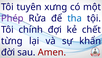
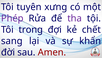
tha colour: blue -> purple (75, 18)
chính: chính -> trong (31, 29)
từng: từng -> sang (12, 41)
